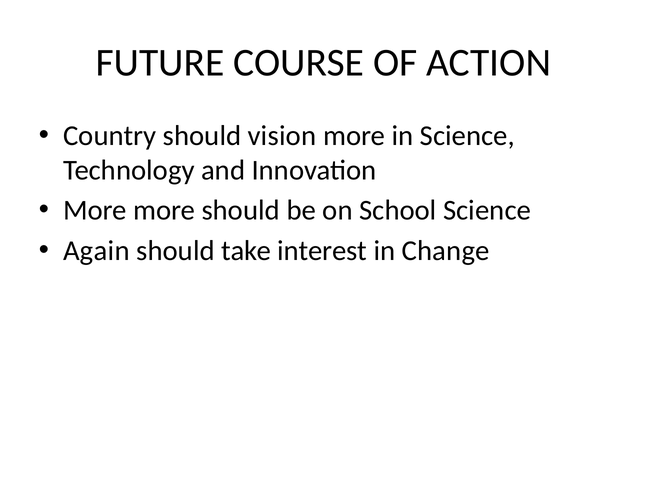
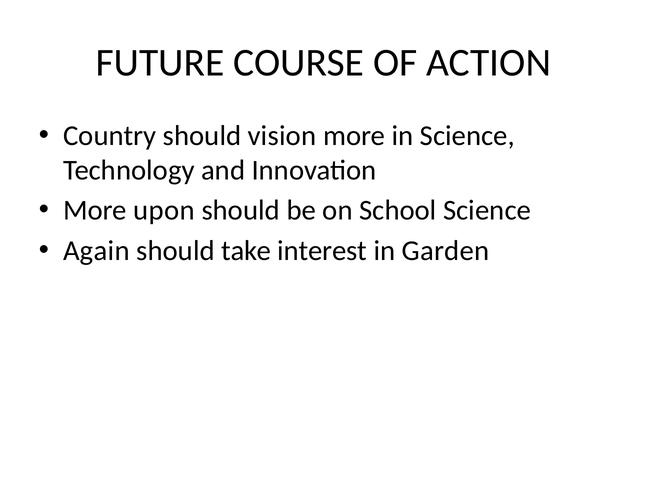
More more: more -> upon (164, 211)
Change: Change -> Garden (446, 251)
